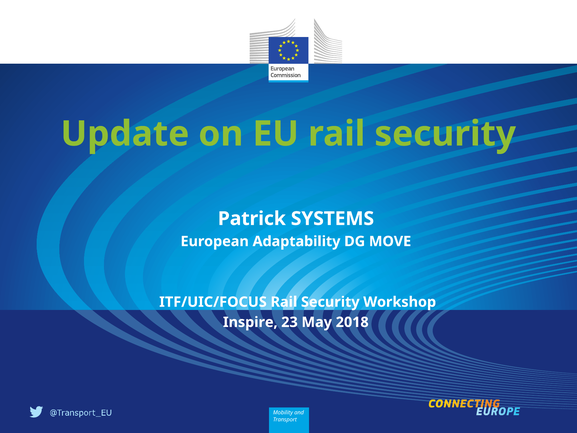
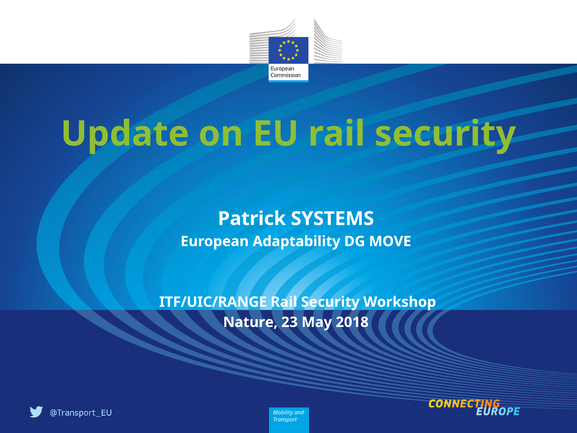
ITF/UIC/FOCUS: ITF/UIC/FOCUS -> ITF/UIC/RANGE (213, 302)
Inspire: Inspire -> Nature (250, 322)
